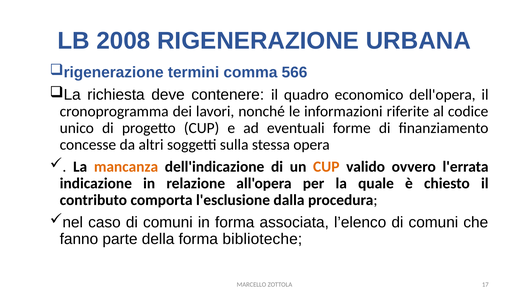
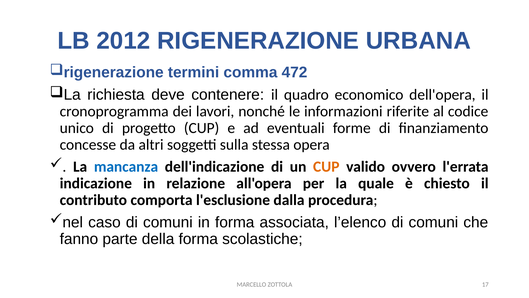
2008: 2008 -> 2012 (123, 41)
566: 566 -> 472 (295, 72)
mancanza colour: orange -> blue (126, 167)
biblioteche: biblioteche -> scolastiche (262, 239)
